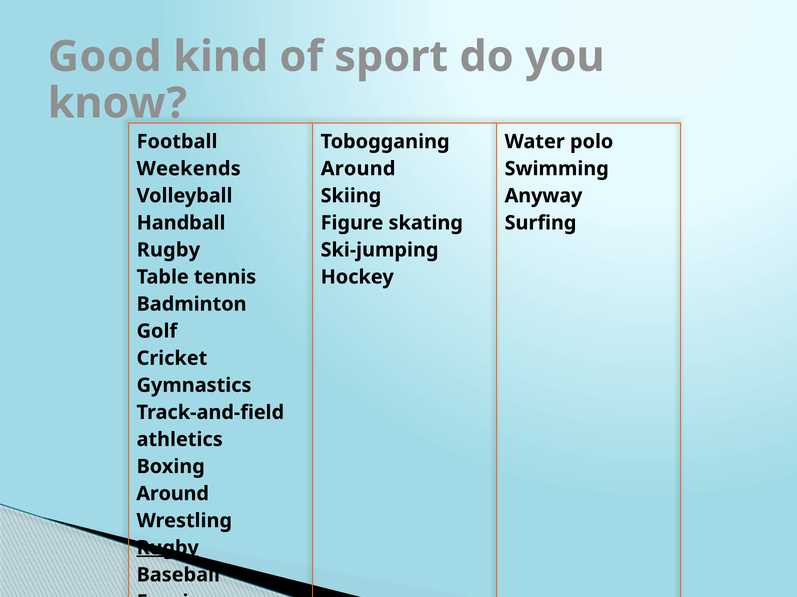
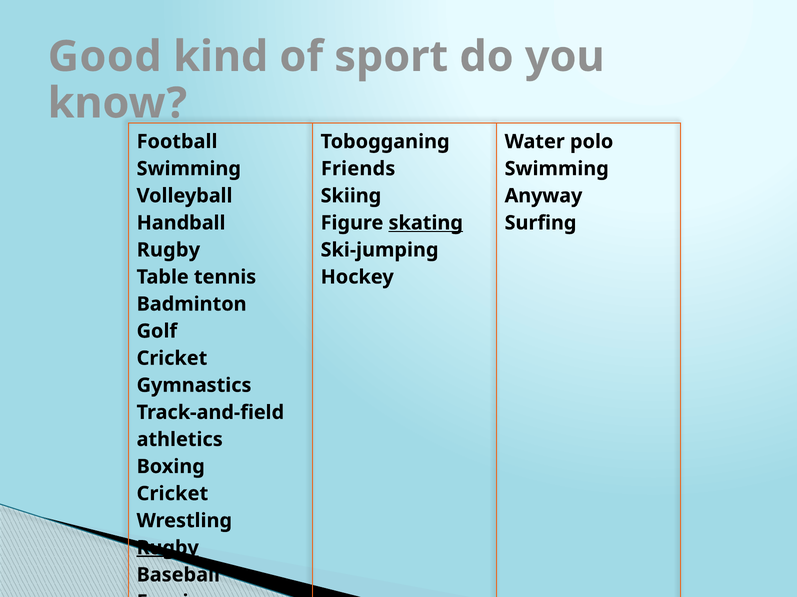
Weekends: Weekends -> Swimming (189, 169)
Around: Around -> Friends (358, 169)
skating underline: none -> present (426, 223)
Around: Around -> Cricket (172, 494)
